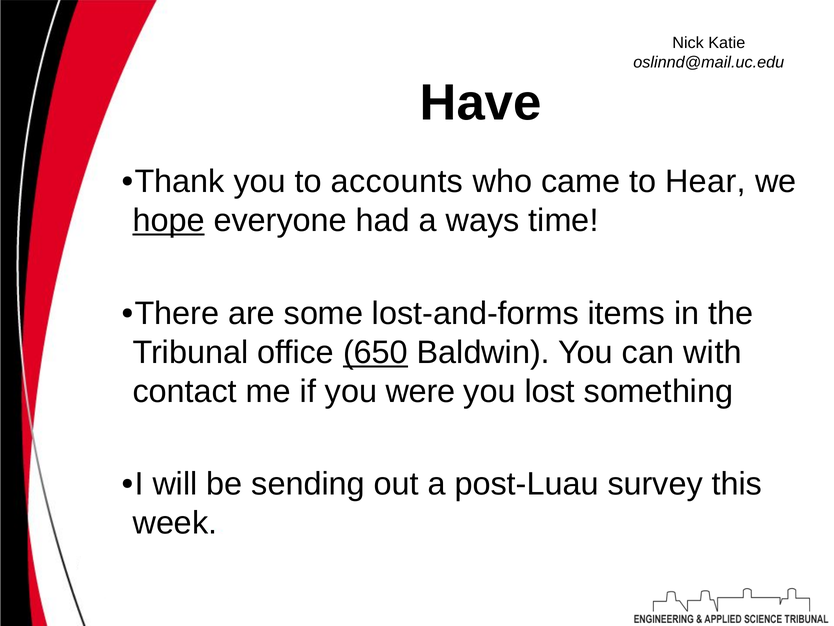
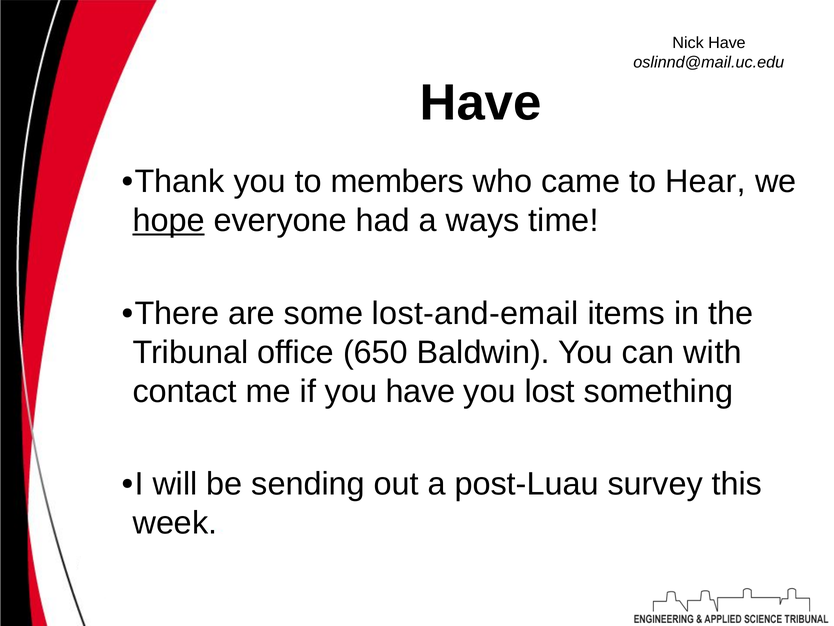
Nick Katie: Katie -> Have (727, 43)
accounts: accounts -> members (397, 182)
lost-and-forms: lost-and-forms -> lost-and-email (475, 313)
650 underline: present -> none (375, 352)
you were: were -> have (420, 391)
